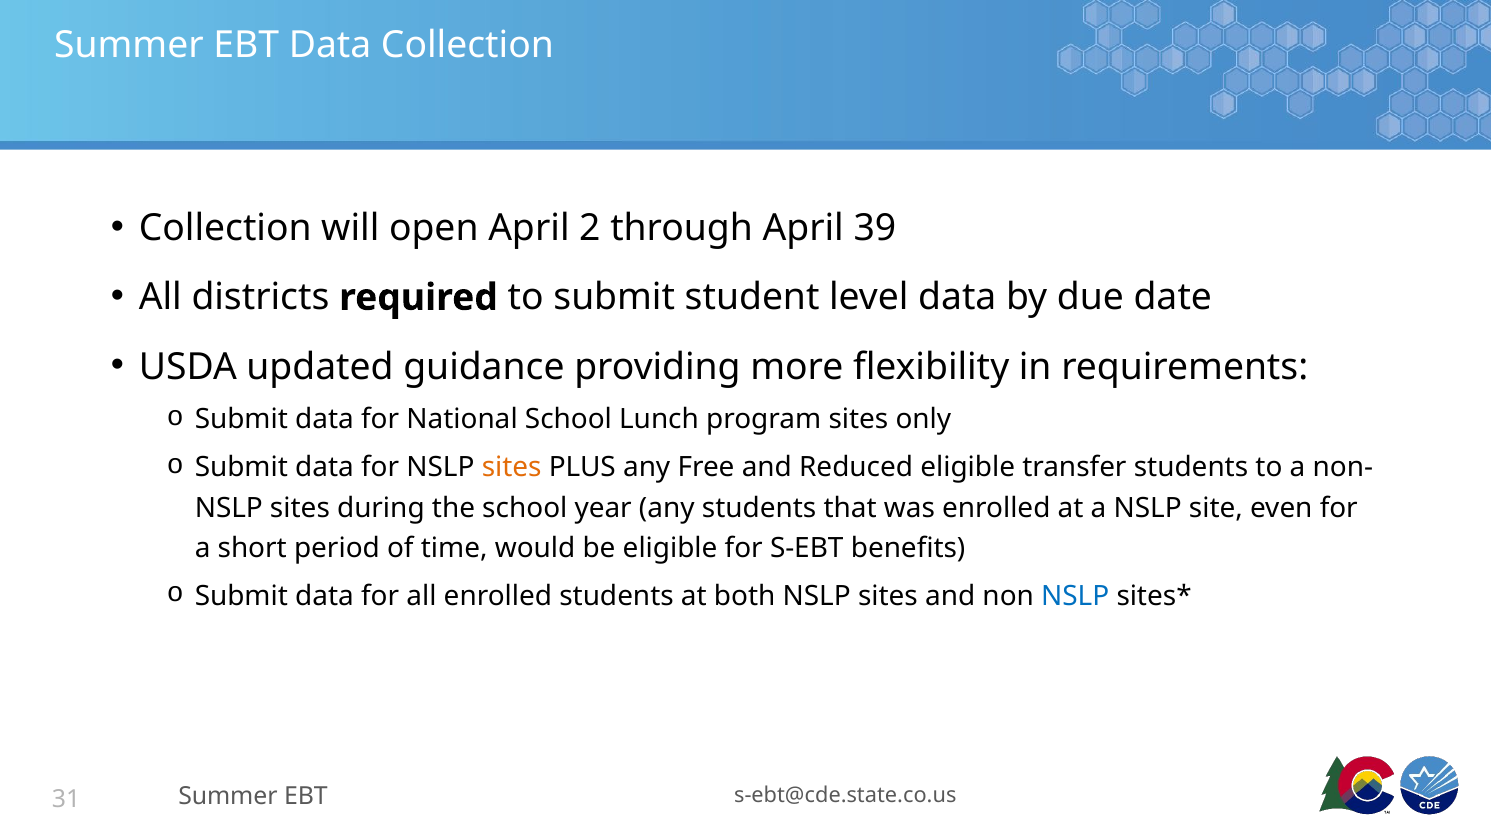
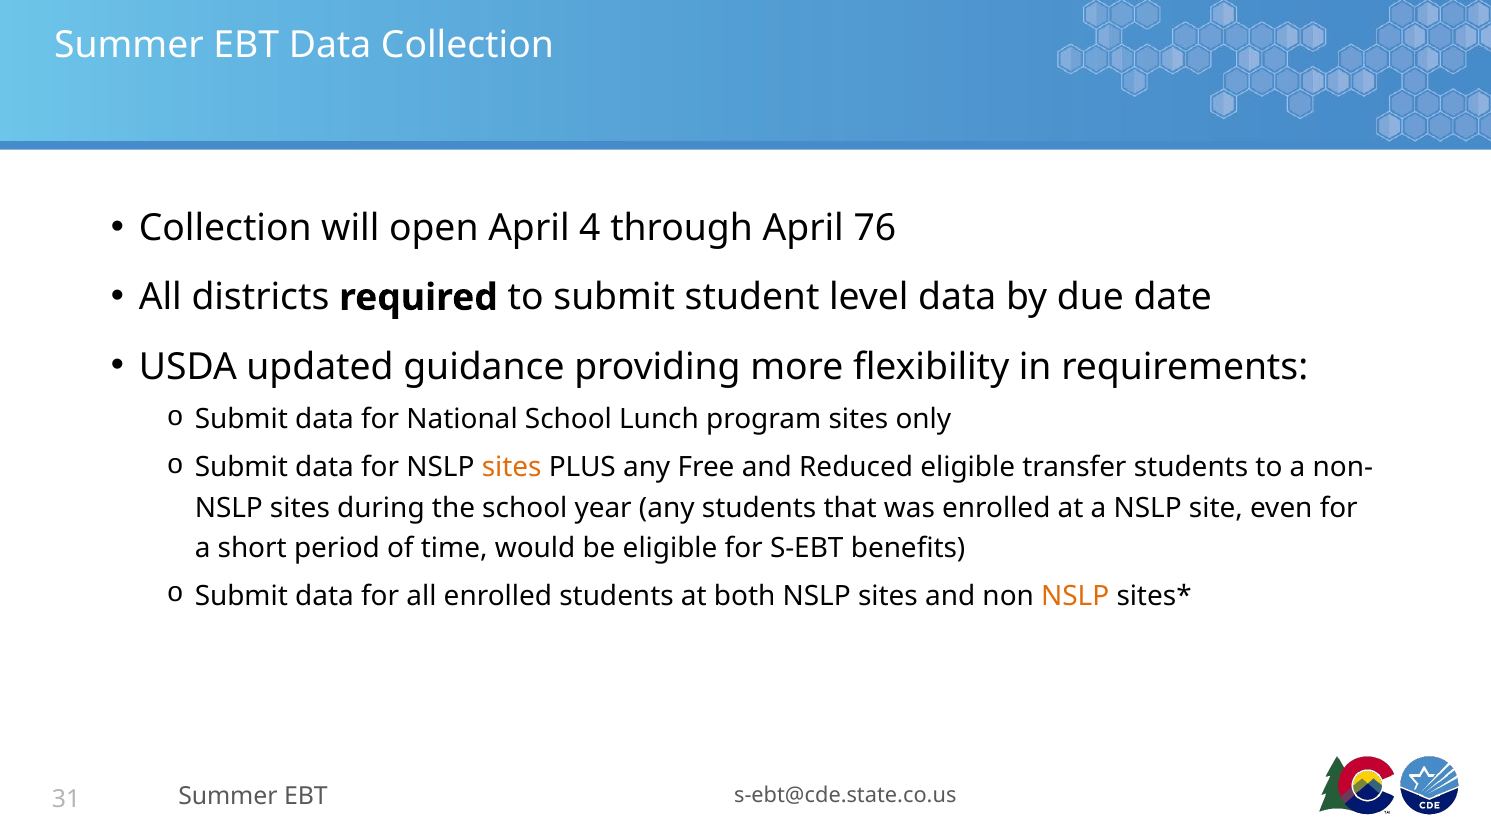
2: 2 -> 4 (590, 228)
39: 39 -> 76 (875, 228)
NSLP colour: blue -> orange (1075, 596)
